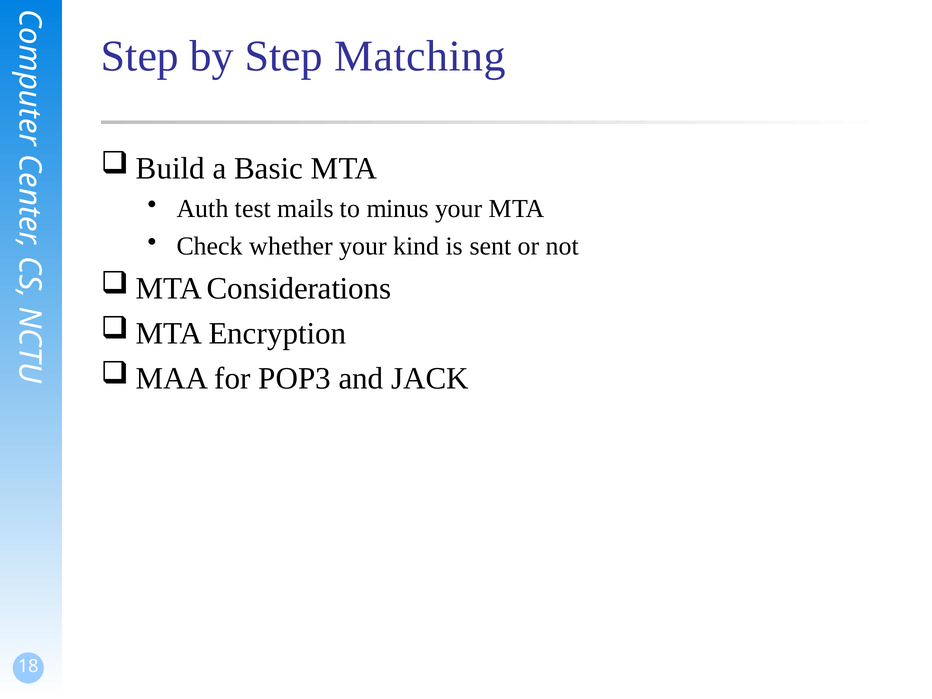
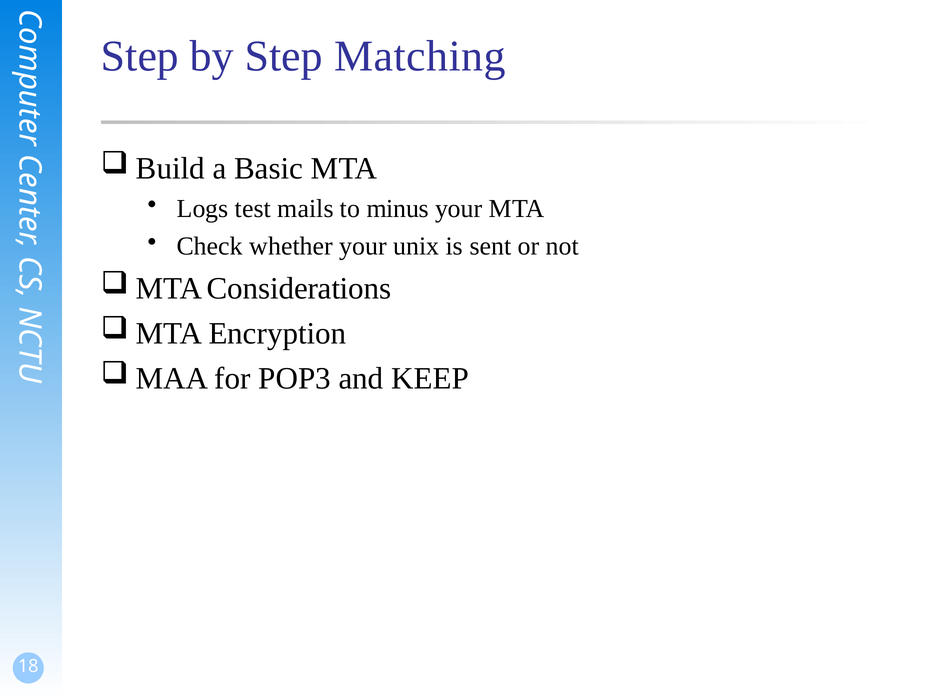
Auth: Auth -> Logs (203, 209)
kind: kind -> unix (416, 246)
JACK: JACK -> KEEP (430, 379)
